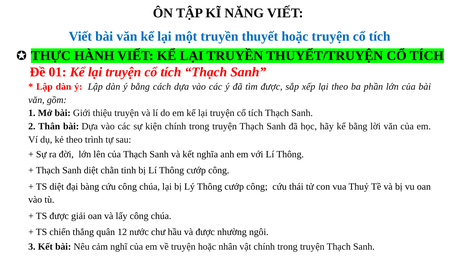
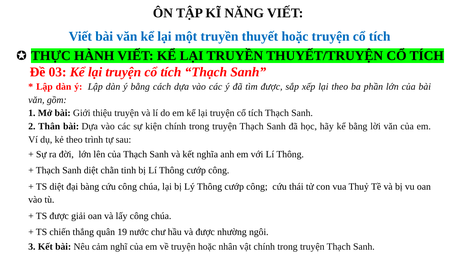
01: 01 -> 03 (58, 72)
12: 12 -> 19 (122, 232)
